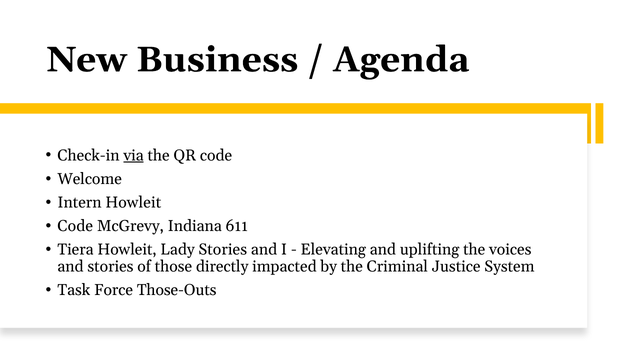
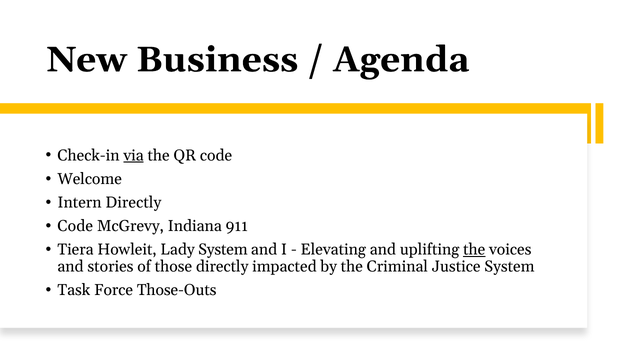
Intern Howleit: Howleit -> Directly (133, 202)
611: 611 -> 911 (237, 226)
Lady Stories: Stories -> System (223, 249)
the underline: none -> present (474, 249)
